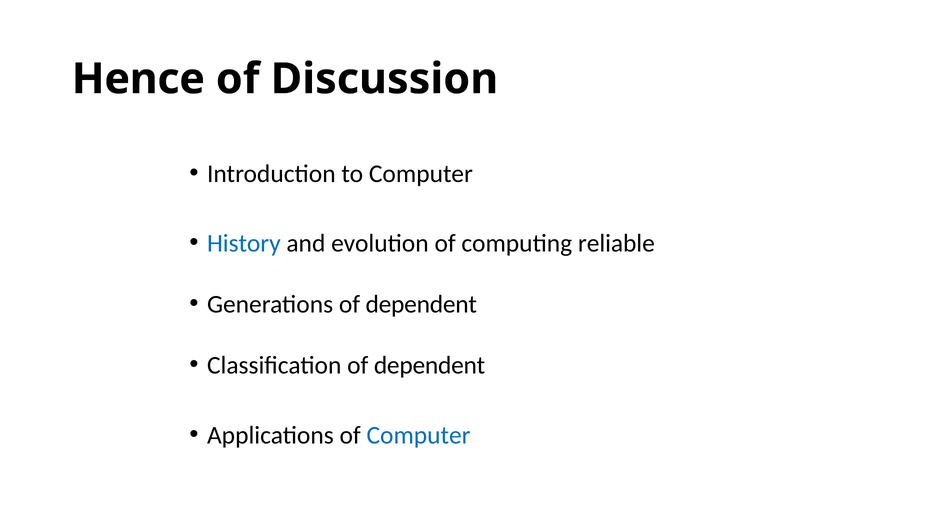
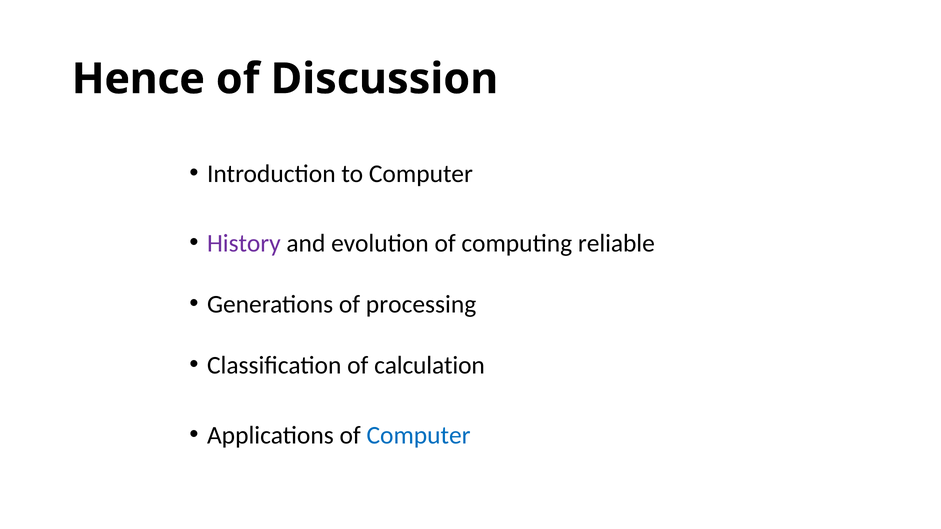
History colour: blue -> purple (244, 244)
Generations of dependent: dependent -> processing (421, 305)
Classification of dependent: dependent -> calculation (429, 366)
